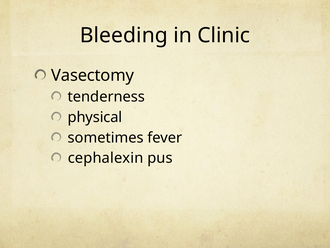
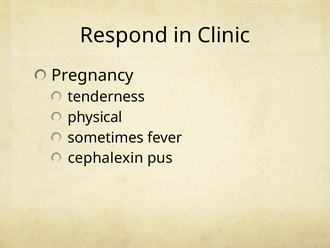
Bleeding: Bleeding -> Respond (124, 35)
Vasectomy: Vasectomy -> Pregnancy (93, 75)
